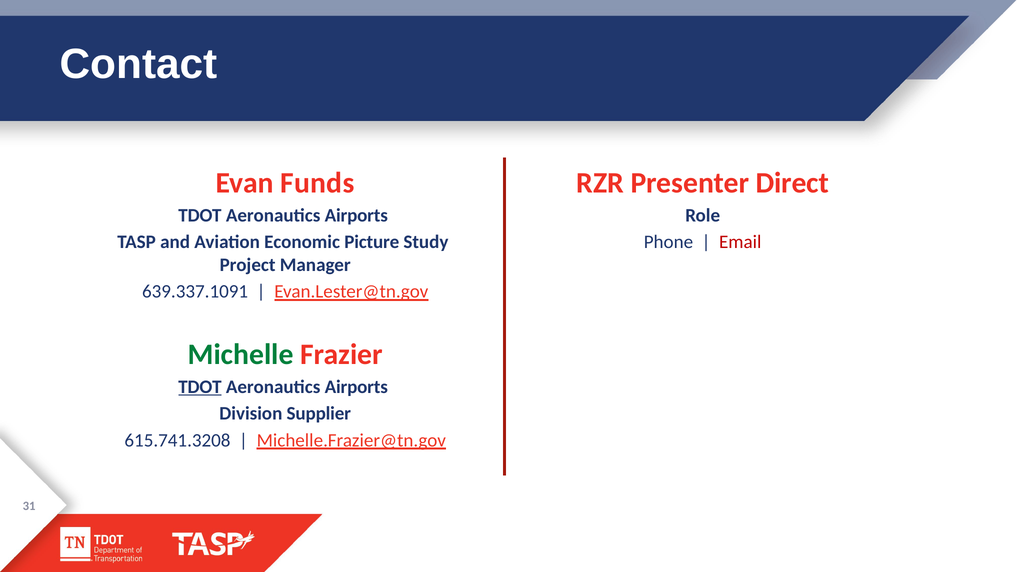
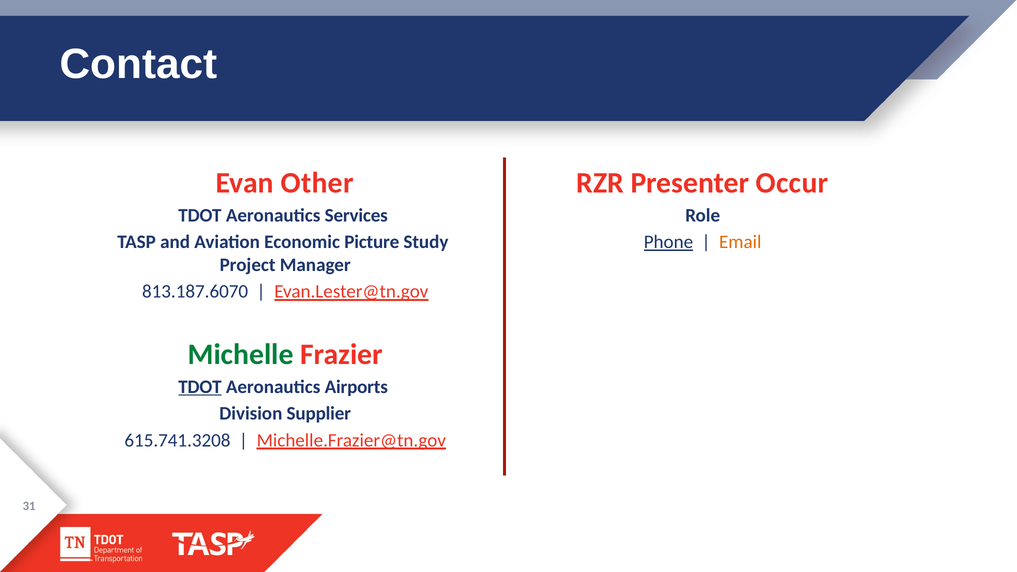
Funds: Funds -> Other (317, 183)
Direct: Direct -> Occur (792, 183)
Airports: Airports -> Services (356, 215)
Phone underline: none -> present (668, 242)
Email colour: red -> orange (740, 242)
639.337.1091: 639.337.1091 -> 813.187.6070 (195, 292)
